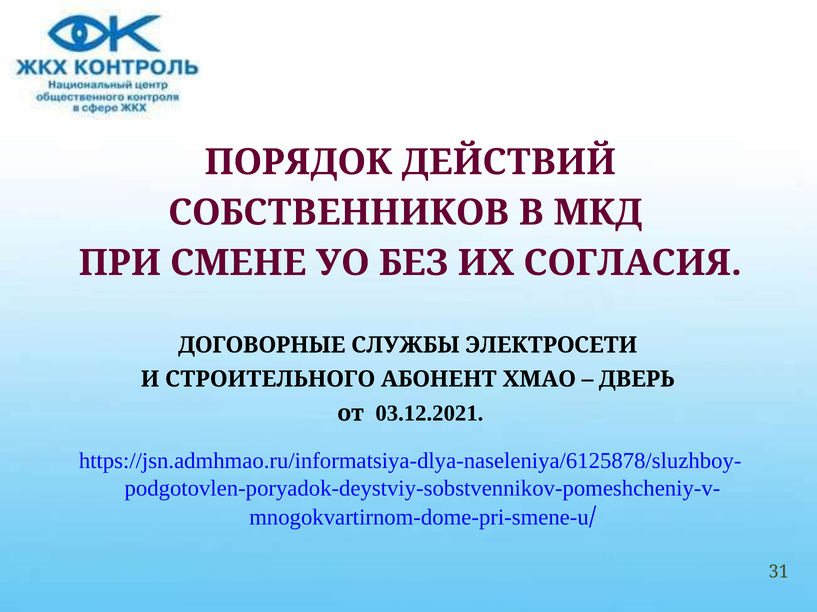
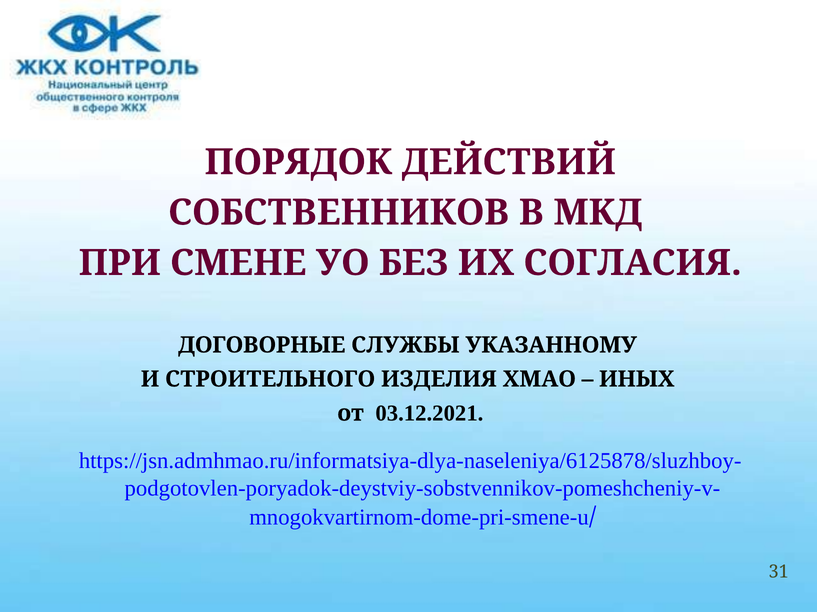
ЭЛЕКТРОСЕТИ: ЭЛЕКТРОСЕТИ -> УКАЗАННОМУ (551, 345)
АБОНЕНТ: АБОНЕНТ -> ИЗДЕЛИЯ (439, 380)
ДВЕРЬ: ДВЕРЬ -> ИНЫХ (637, 380)
